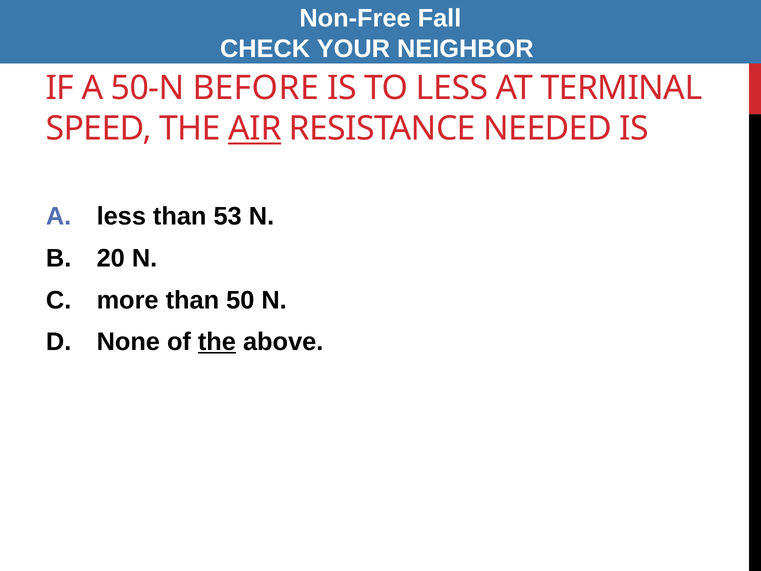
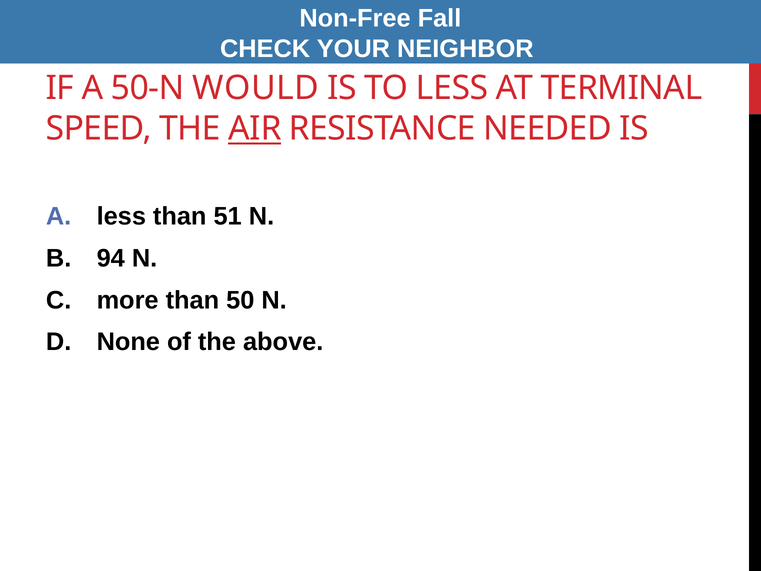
BEFORE: BEFORE -> WOULD (256, 88)
53: 53 -> 51 (228, 216)
20: 20 -> 94 (111, 258)
the underline: present -> none (217, 342)
